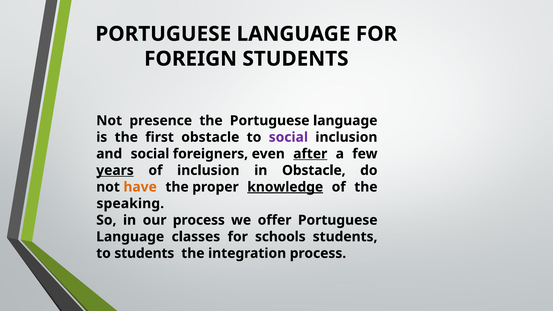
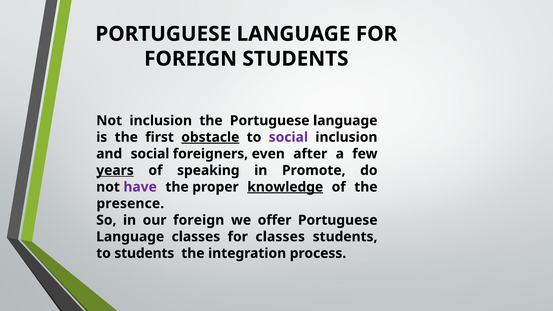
Not presence: presence -> inclusion (161, 121)
obstacle underline: none -> present (210, 137)
after underline: present -> none (310, 154)
of inclusion: inclusion -> speaking (208, 170)
in Obstacle: Obstacle -> Promote (314, 170)
have colour: orange -> purple (140, 187)
speaking: speaking -> presence (130, 204)
our process: process -> foreign (199, 220)
for schools: schools -> classes (280, 237)
